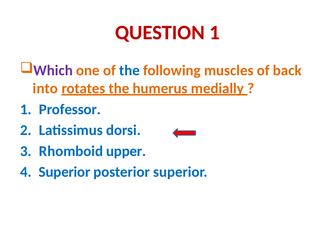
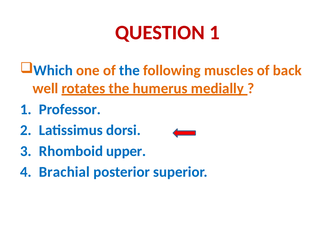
Which colour: purple -> blue (53, 70)
into: into -> well (45, 88)
Superior: Superior -> Brachial (64, 172)
